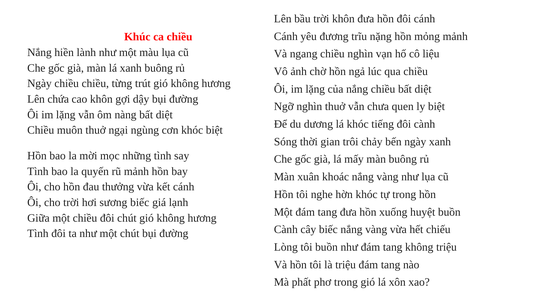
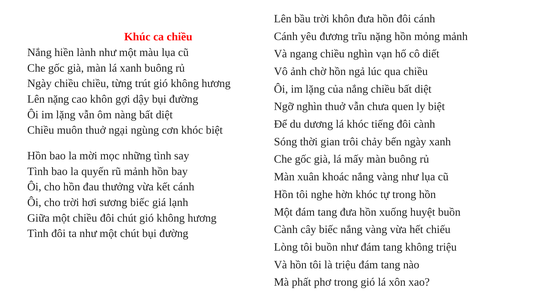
liệu: liệu -> diết (431, 54)
Lên chứa: chứa -> nặng (58, 99)
